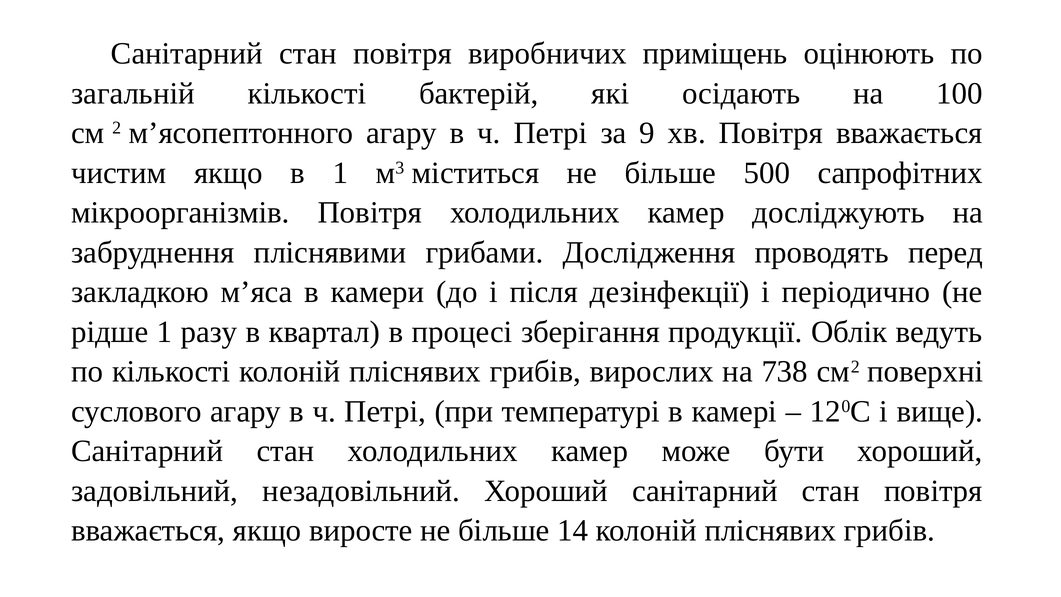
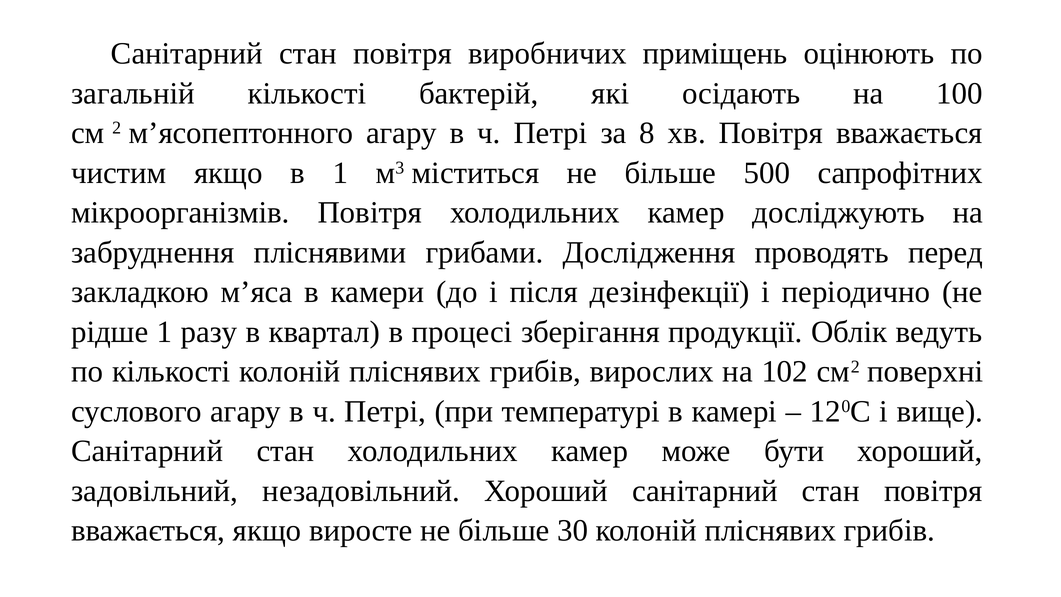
9: 9 -> 8 (647, 133)
738: 738 -> 102 (785, 372)
14: 14 -> 30 (573, 531)
